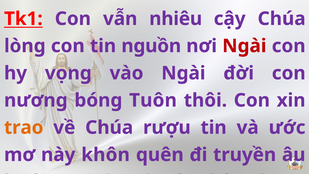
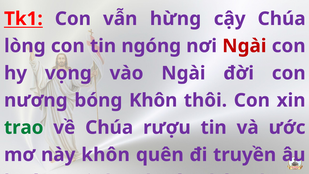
nhiêu: nhiêu -> hừng (175, 19)
nguồn: nguồn -> ngóng (151, 46)
bóng Tuôn: Tuôn -> Khôn (153, 100)
trao colour: orange -> green (24, 127)
